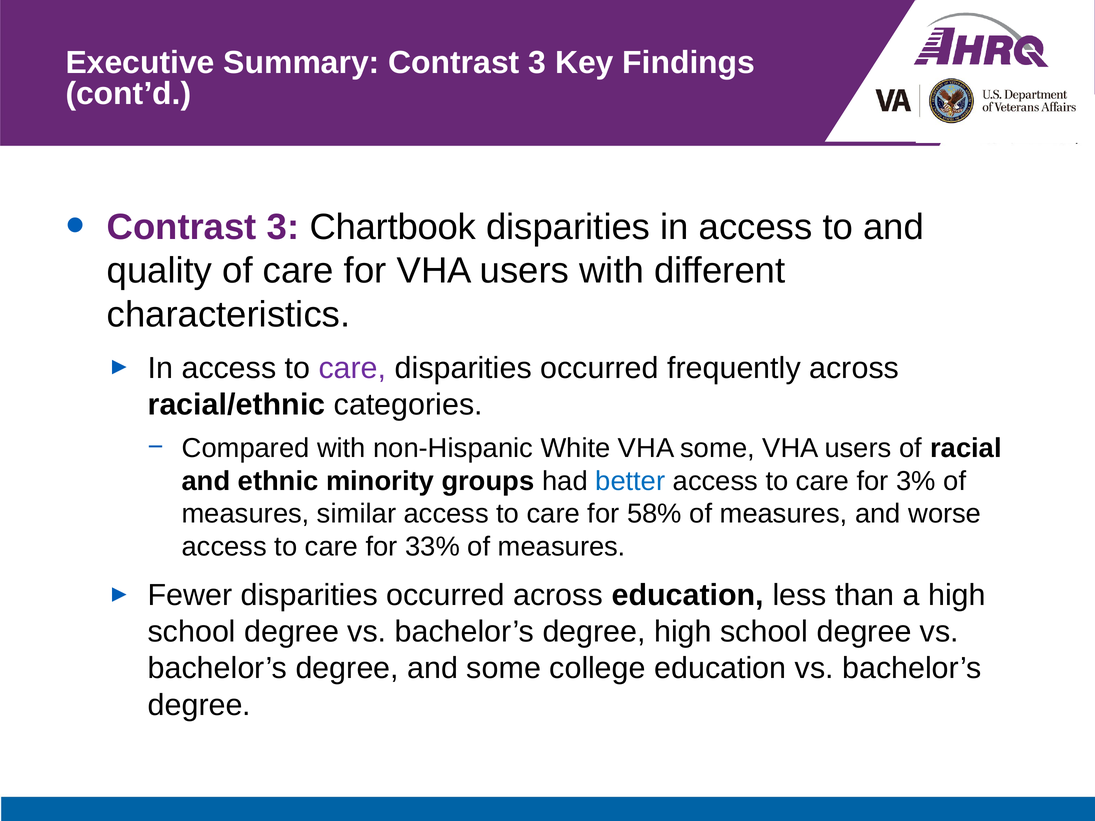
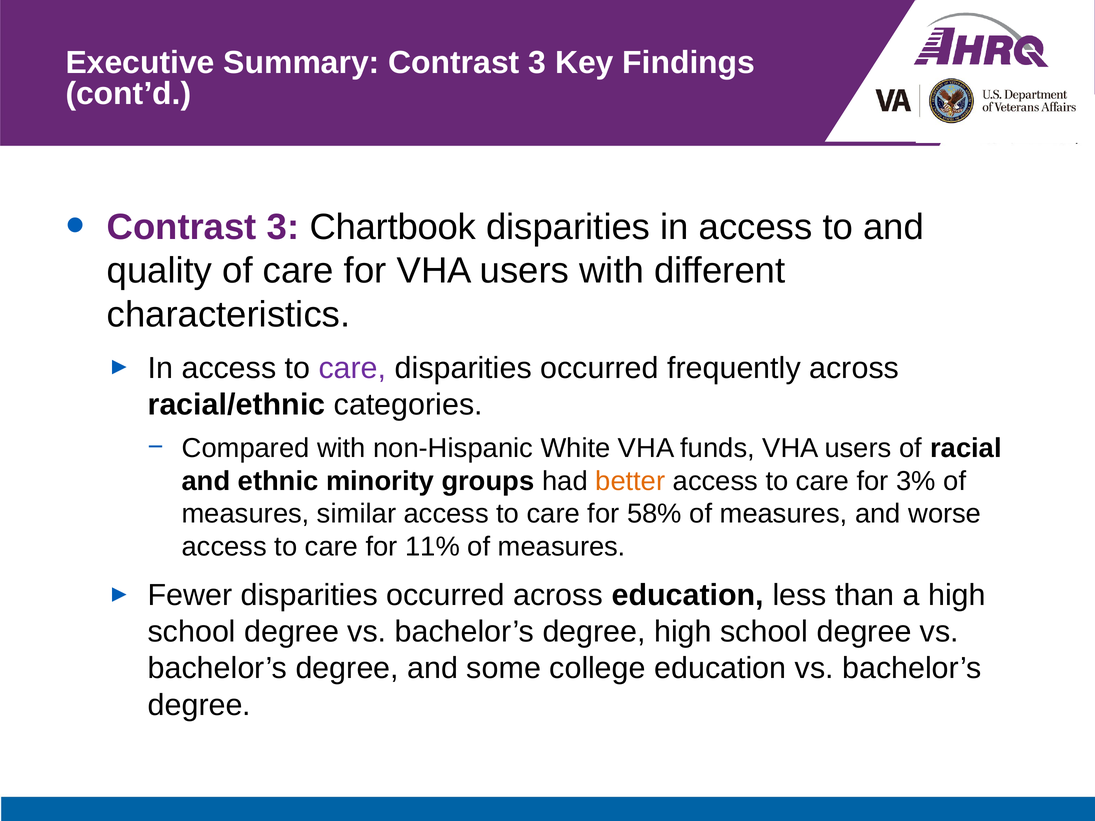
VHA some: some -> funds (718, 448)
better colour: blue -> orange (630, 481)
33%: 33% -> 11% (433, 547)
